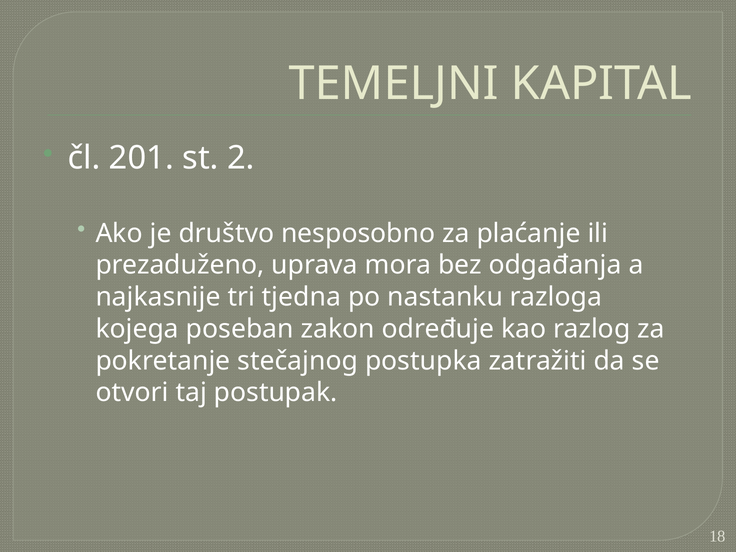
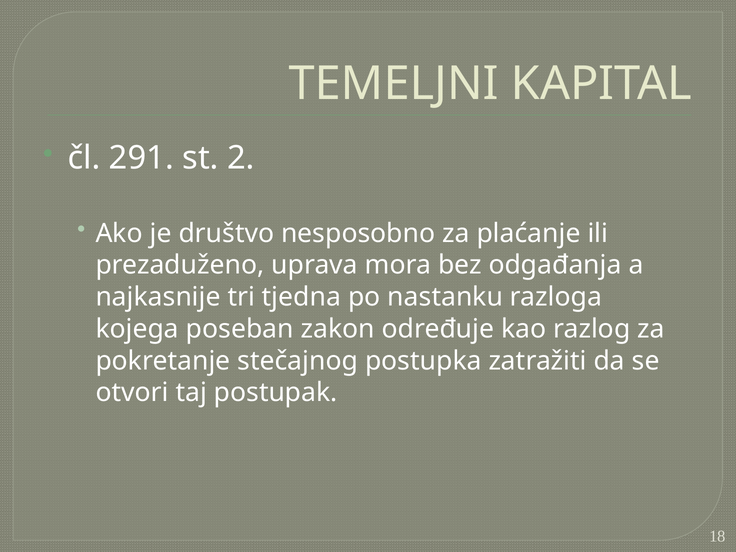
201: 201 -> 291 (141, 158)
